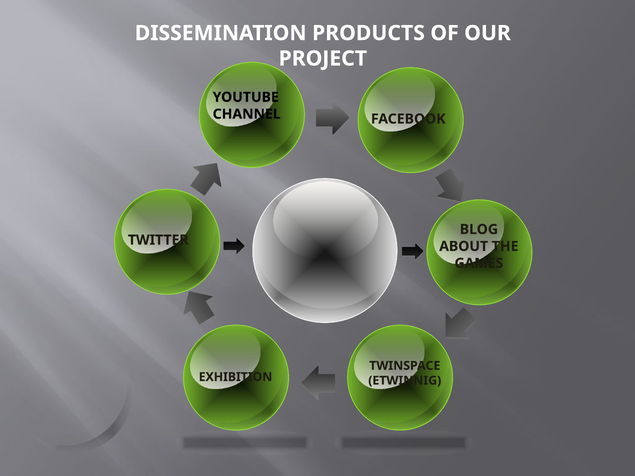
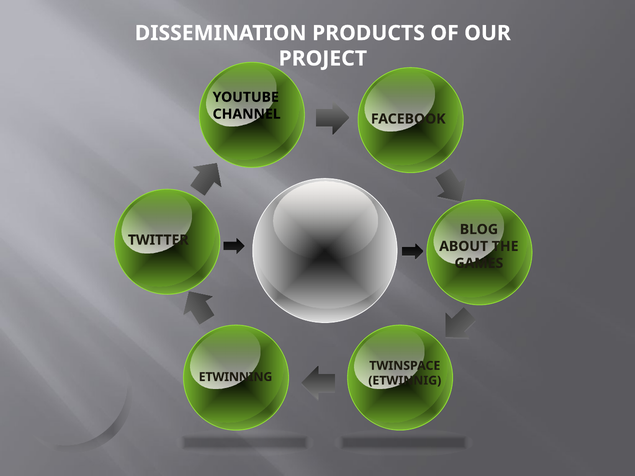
EXHIBITION: EXHIBITION -> ETWINNING (236, 377)
